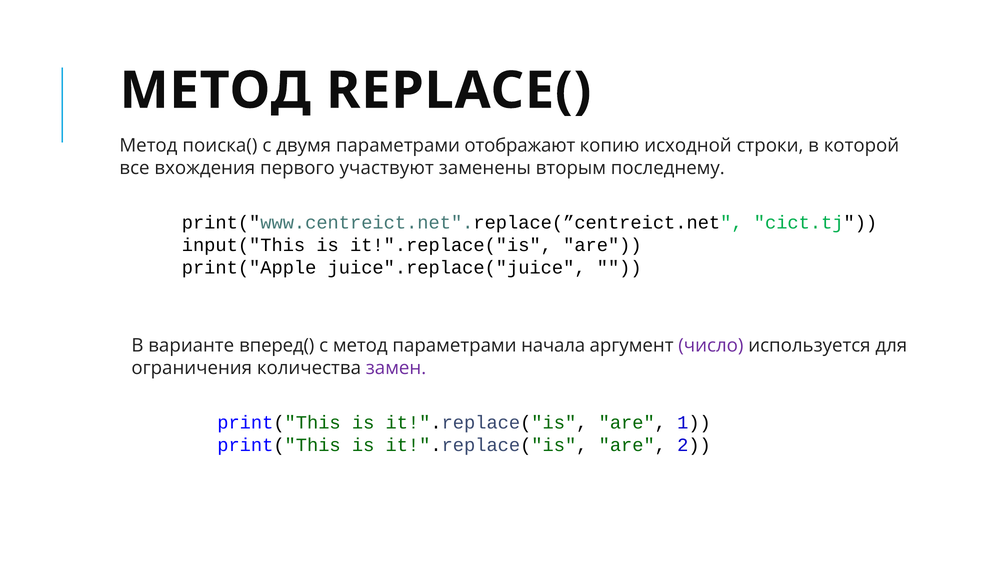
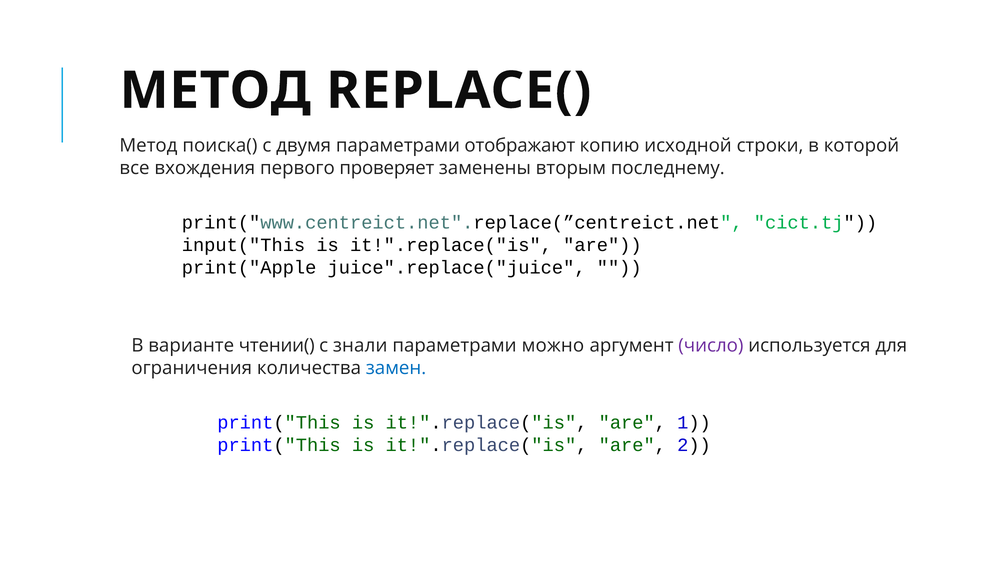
участвуют: участвуют -> проверяет (387, 168)
вперед(: вперед( -> чтении( (277, 346)
с метод: метод -> знали (360, 346)
начала: начала -> можно (553, 346)
замен colour: purple -> blue (396, 368)
